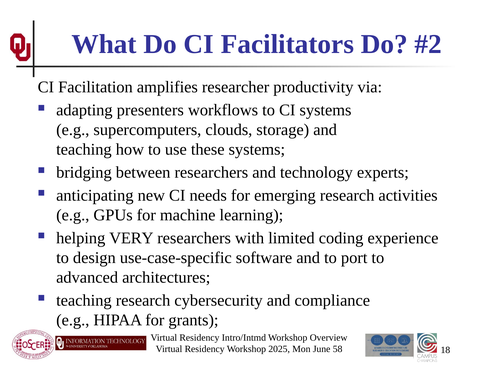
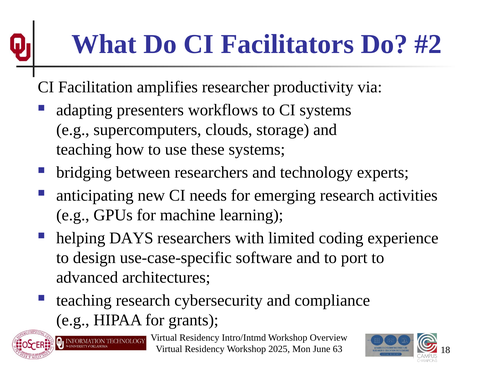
VERY: VERY -> DAYS (131, 238)
58: 58 -> 63 (338, 349)
